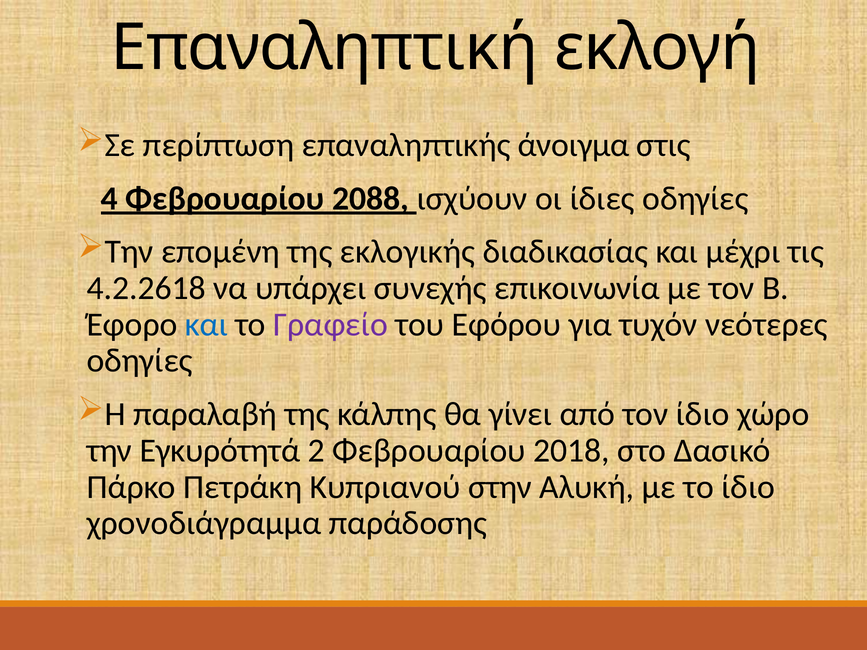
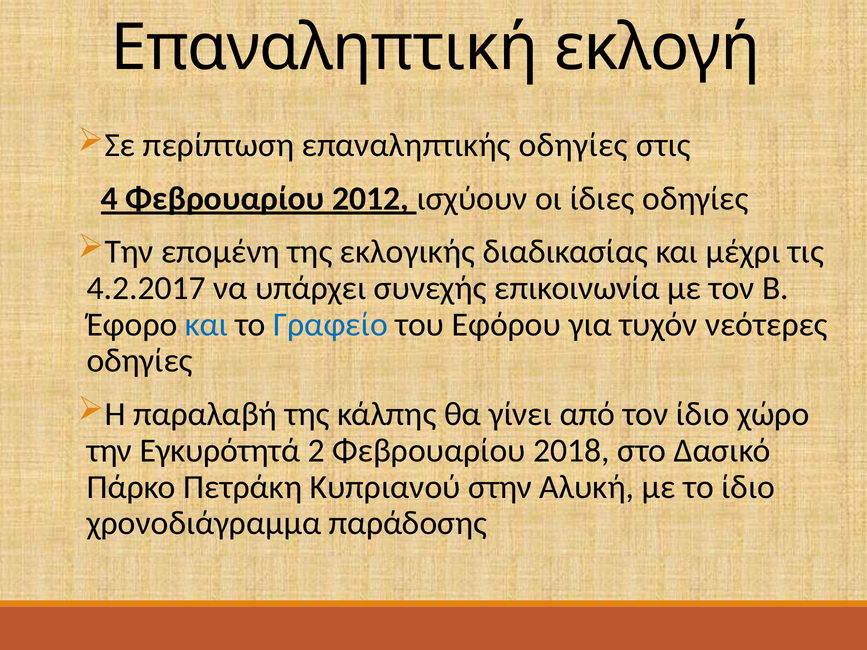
επαναληπτικής άνοιγμα: άνοιγμα -> οδηγίες (573, 145)
2088: 2088 -> 2012 (371, 198)
4.2.2618: 4.2.2618 -> 4.2.2017 (146, 288)
Γραφείο colour: purple -> blue (331, 325)
